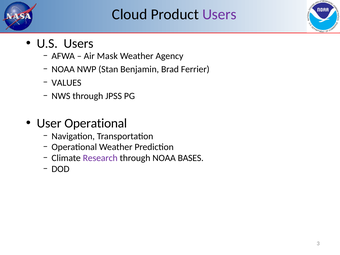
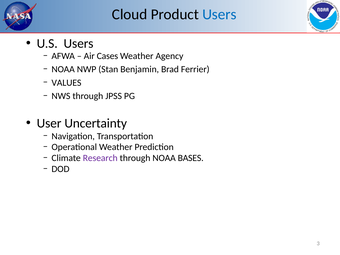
Users colour: purple -> blue (219, 15)
Mask: Mask -> Cases (107, 56)
User Operational: Operational -> Uncertainty (96, 123)
